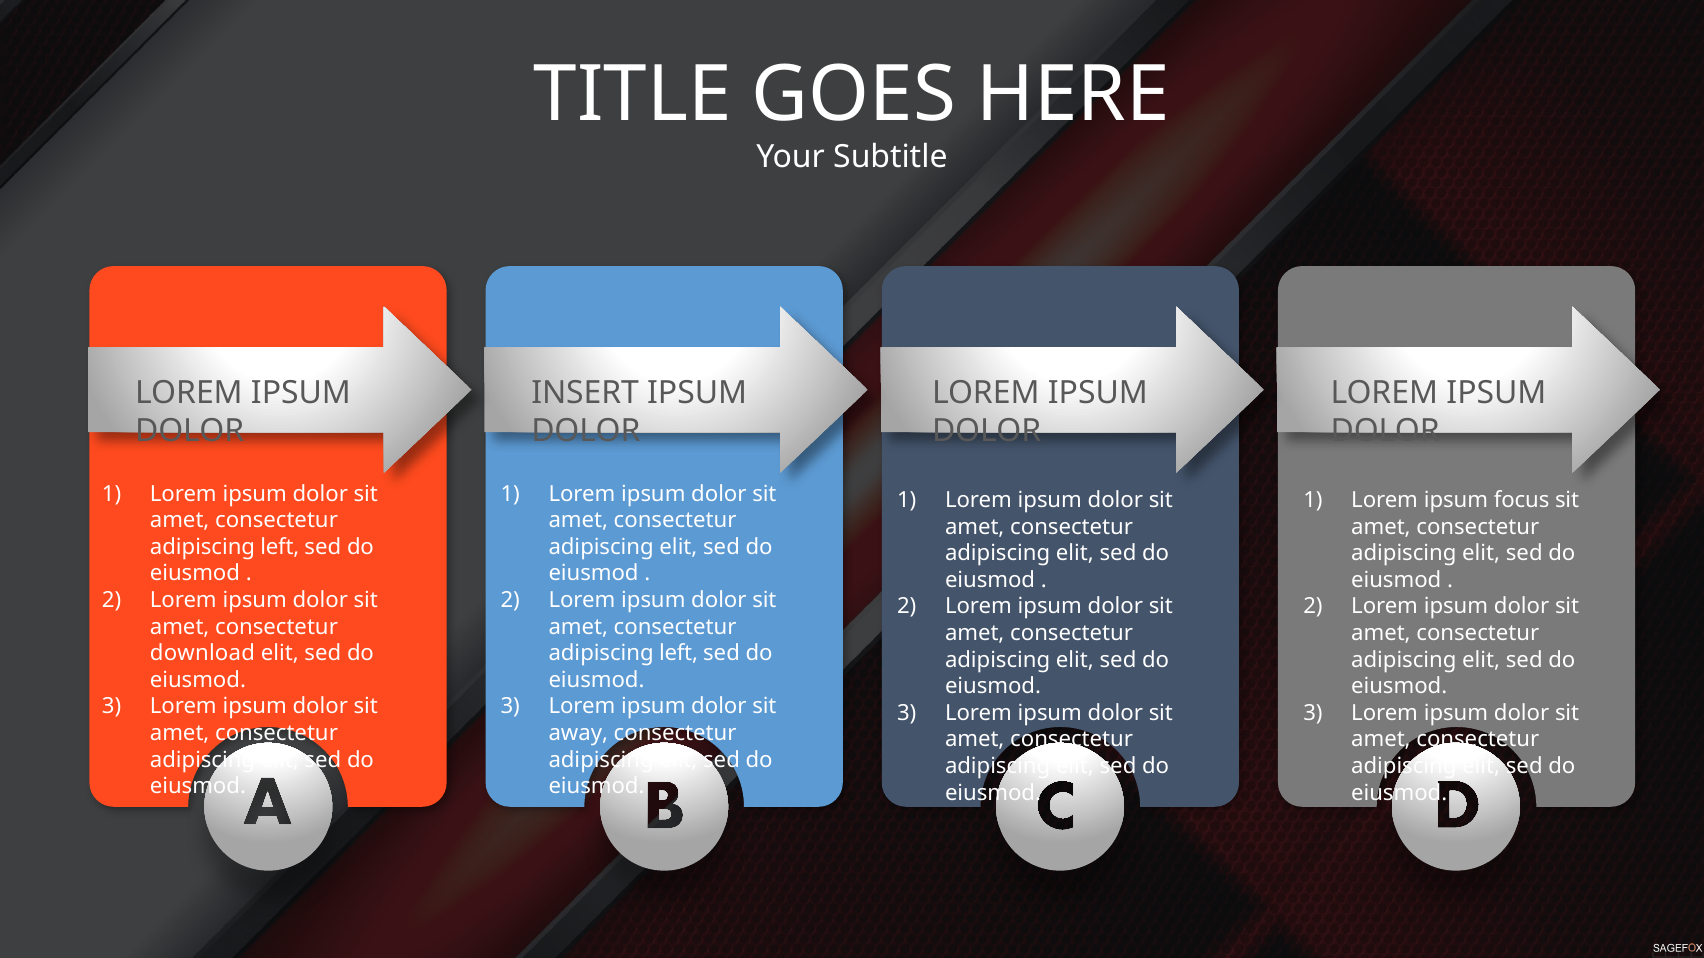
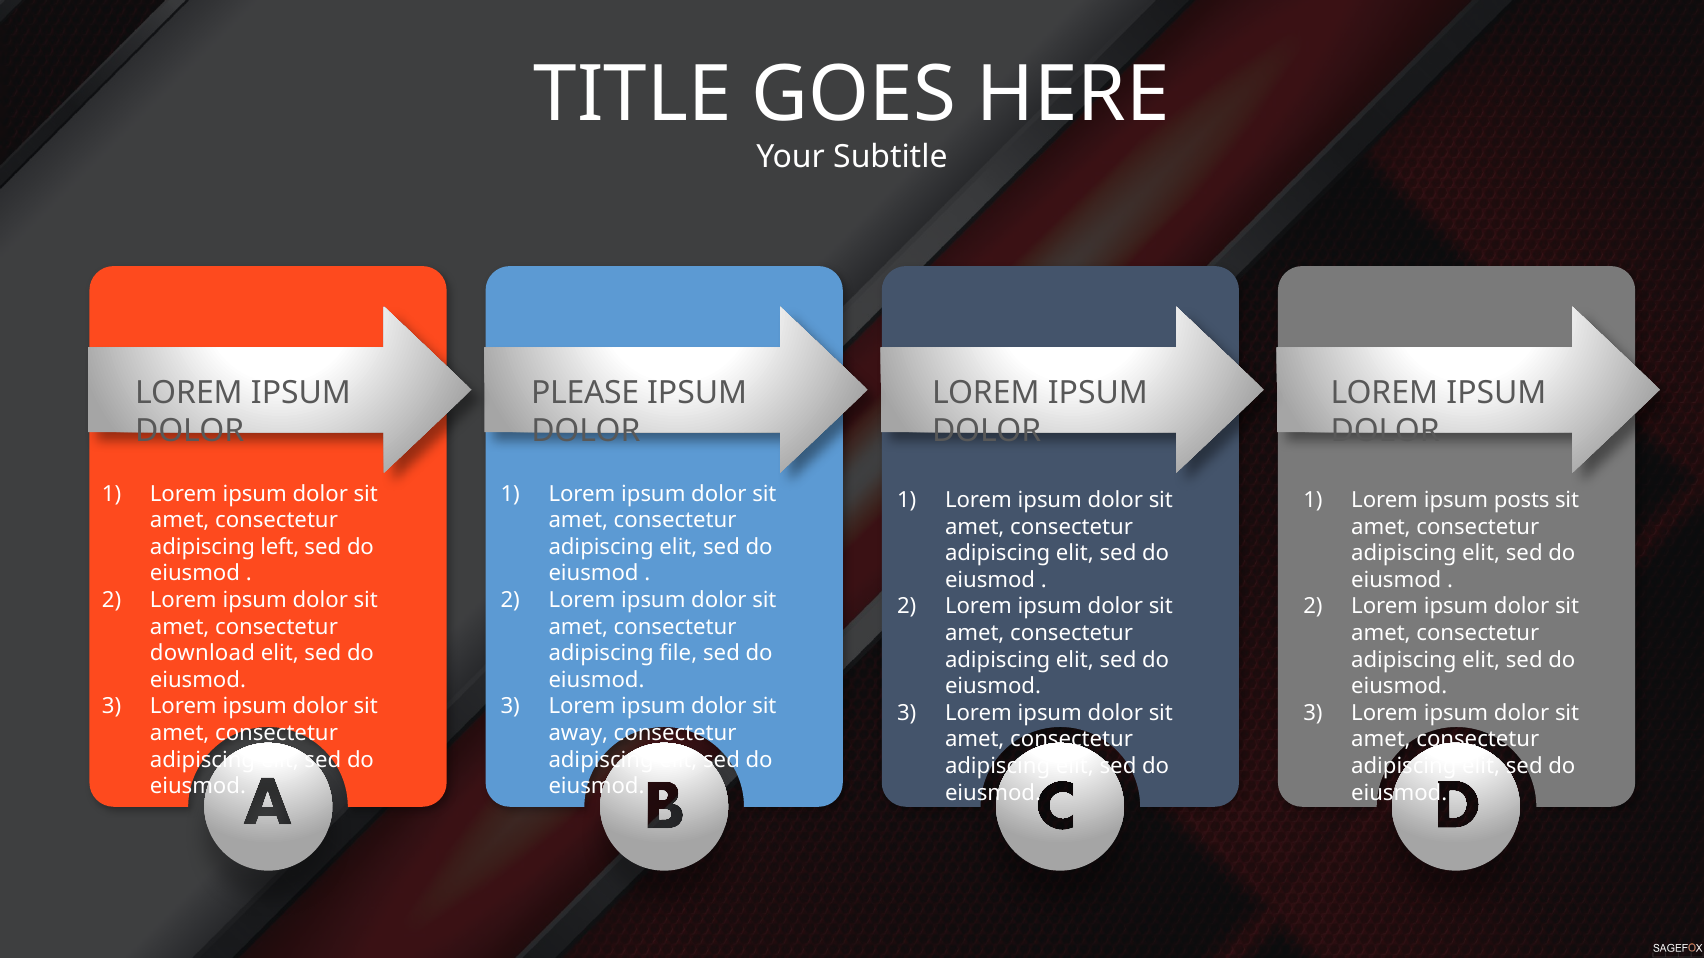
INSERT: INSERT -> PLEASE (585, 393)
focus: focus -> posts (1522, 500)
left: left -> file (678, 654)
